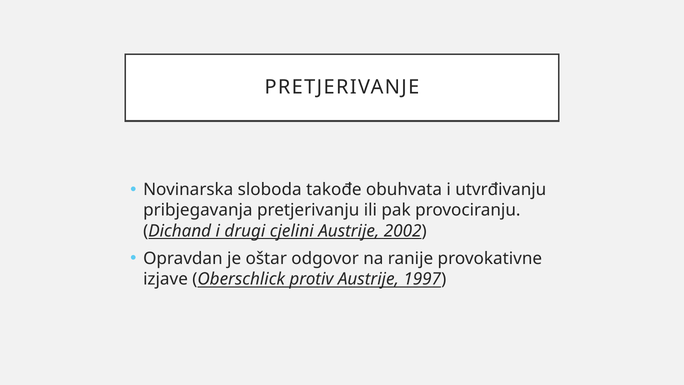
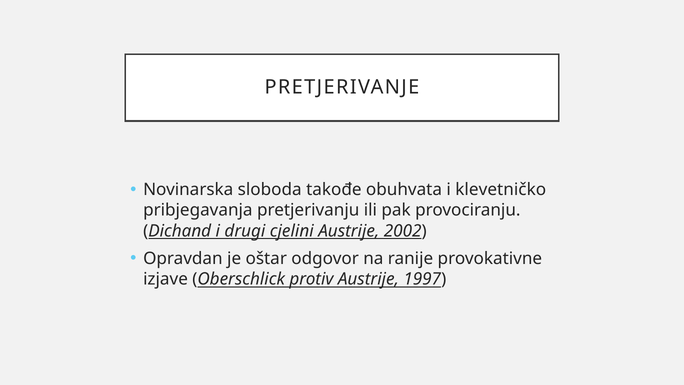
utvrđivanju: utvrđivanju -> klevetničko (501, 190)
